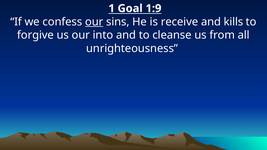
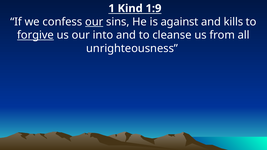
Goal: Goal -> Kind (130, 8)
receive: receive -> against (180, 22)
forgive underline: none -> present (35, 35)
